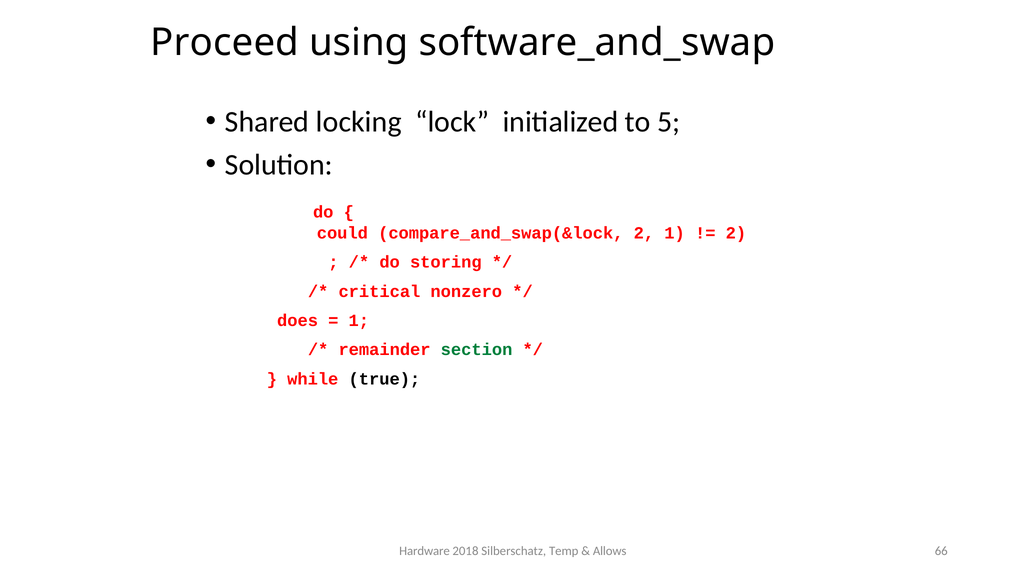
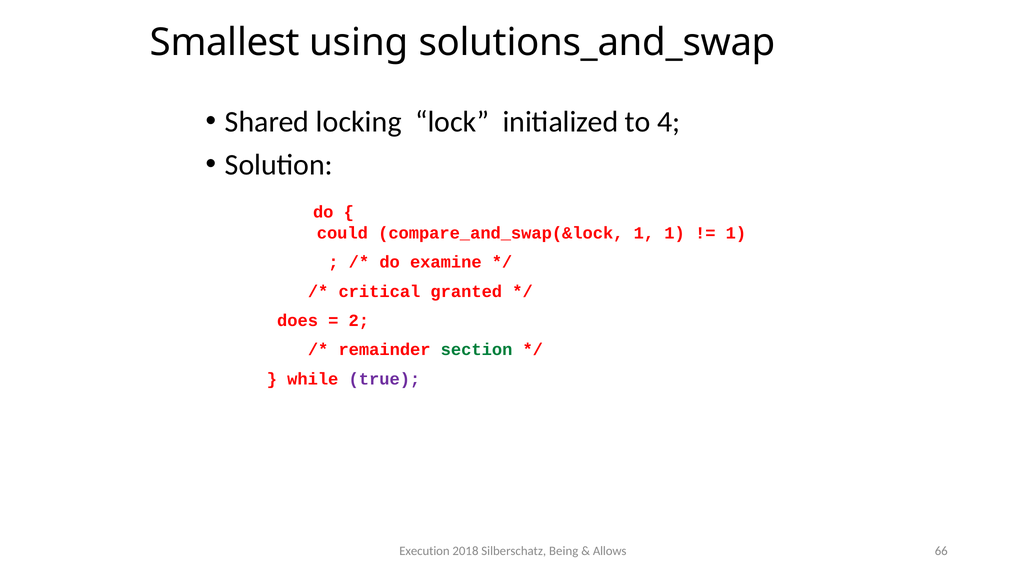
Proceed: Proceed -> Smallest (225, 43)
software_and_swap: software_and_swap -> solutions_and_swap (597, 43)
5: 5 -> 4 (669, 122)
compare_and_swap(&lock 2: 2 -> 1 (644, 233)
2: 2 -> 1 (736, 233)
storing: storing -> examine (446, 262)
nonzero: nonzero -> granted (466, 292)
1: 1 -> 2 (359, 321)
true colour: black -> purple (384, 379)
Hardware: Hardware -> Execution (424, 551)
Temp: Temp -> Being (564, 551)
